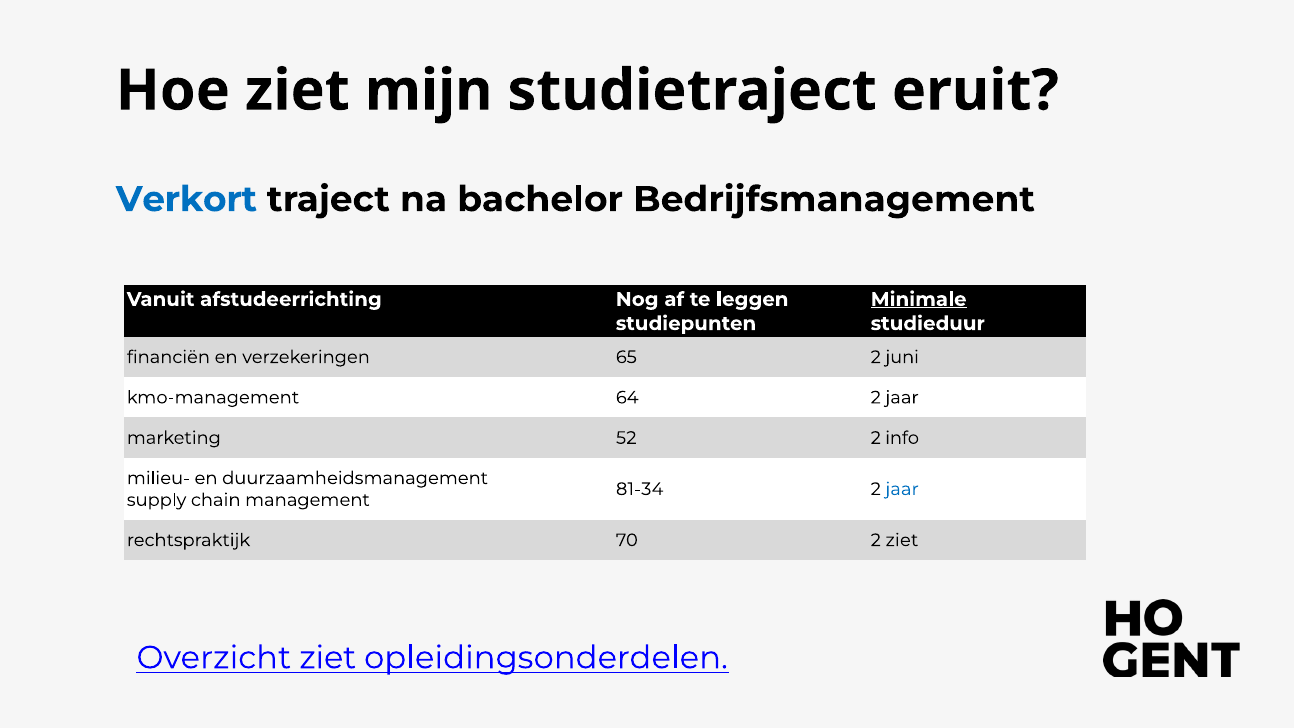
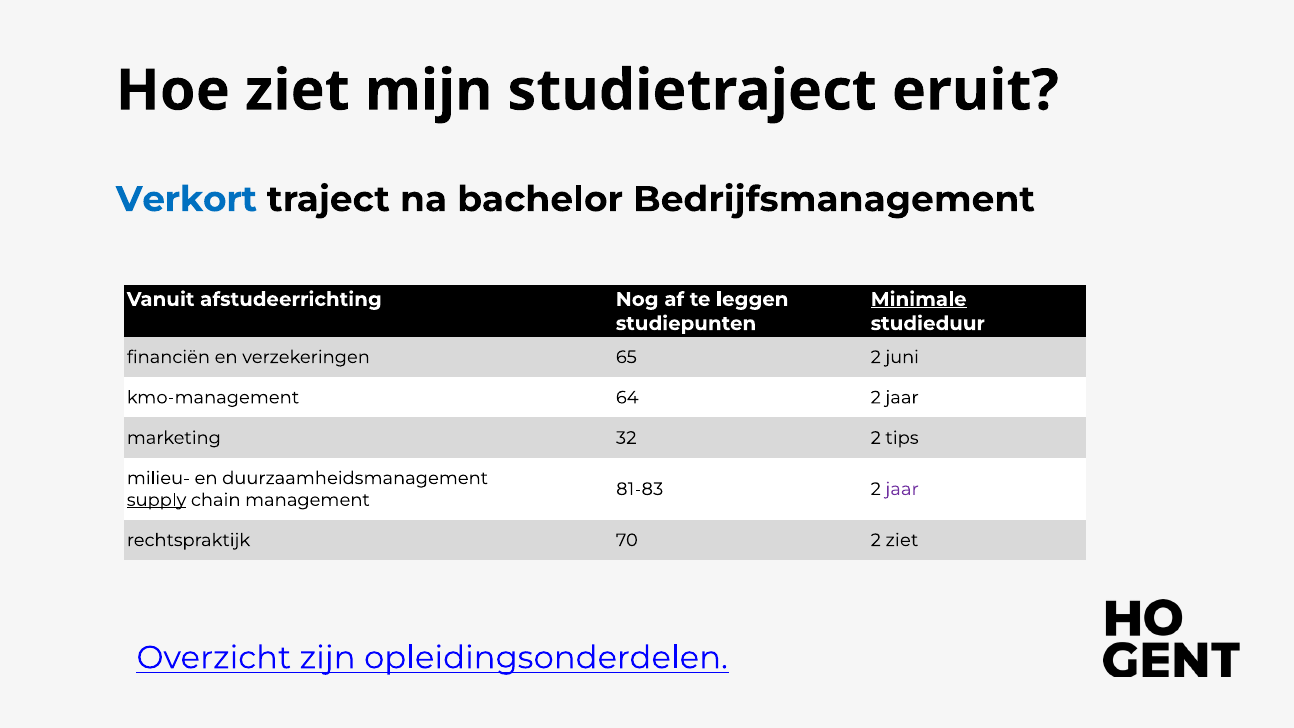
52: 52 -> 32 (626, 438)
info: info -> tips (902, 438)
81-34: 81-34 -> 81-83 (640, 489)
jaar colour: blue -> purple (902, 489)
supply underline: none -> present (157, 500)
Overzicht ziet: ziet -> zijn (328, 658)
